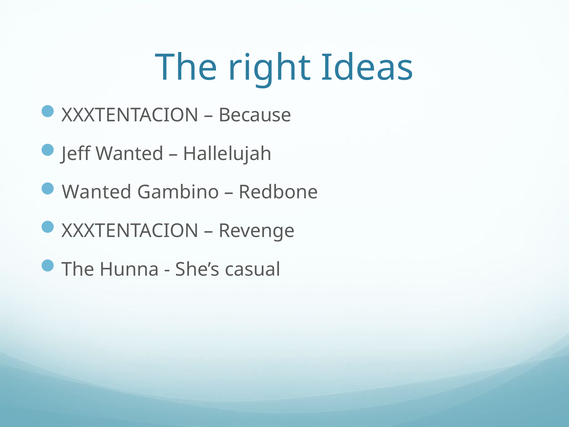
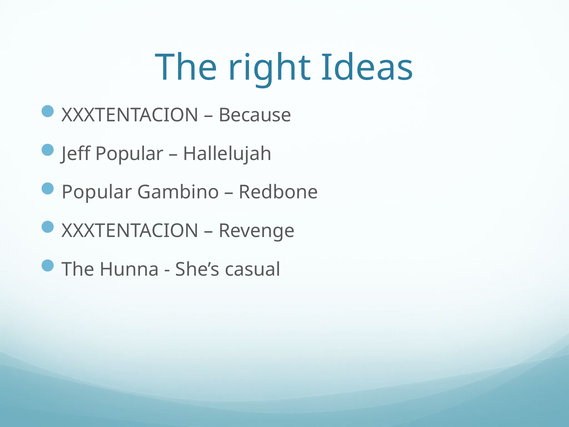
Jeff Wanted: Wanted -> Popular (130, 154)
Wanted: Wanted -> Popular (97, 192)
